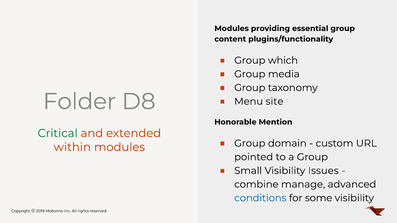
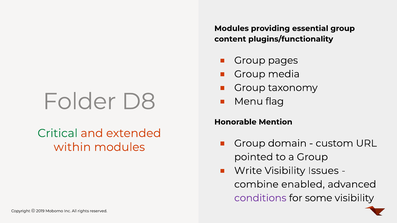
which: which -> pages (283, 60)
site: site -> flag (275, 102)
Small: Small -> Write (248, 171)
manage: manage -> enabled (303, 185)
conditions colour: blue -> purple (260, 198)
